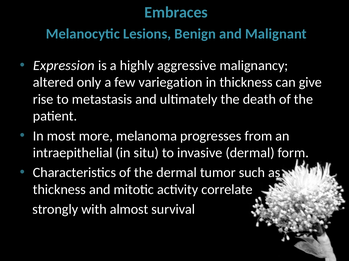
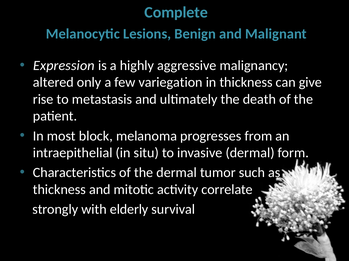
Embraces: Embraces -> Complete (176, 12)
more: more -> block (96, 136)
almost: almost -> elderly (129, 210)
